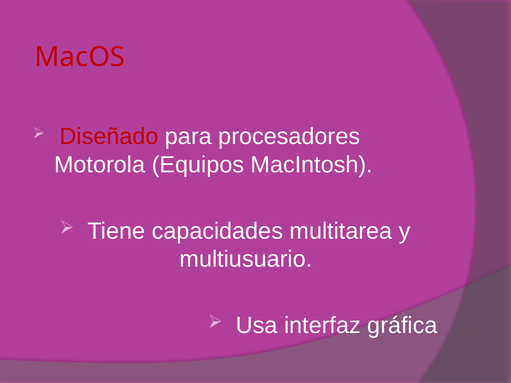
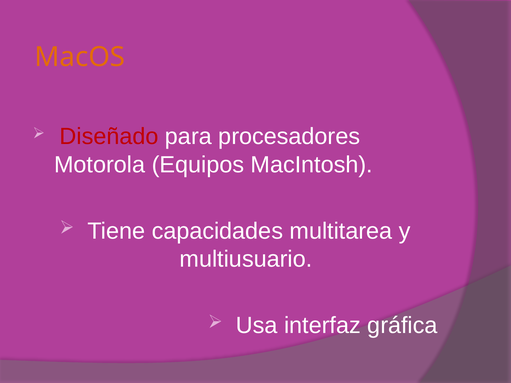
MacOS colour: red -> orange (80, 57)
